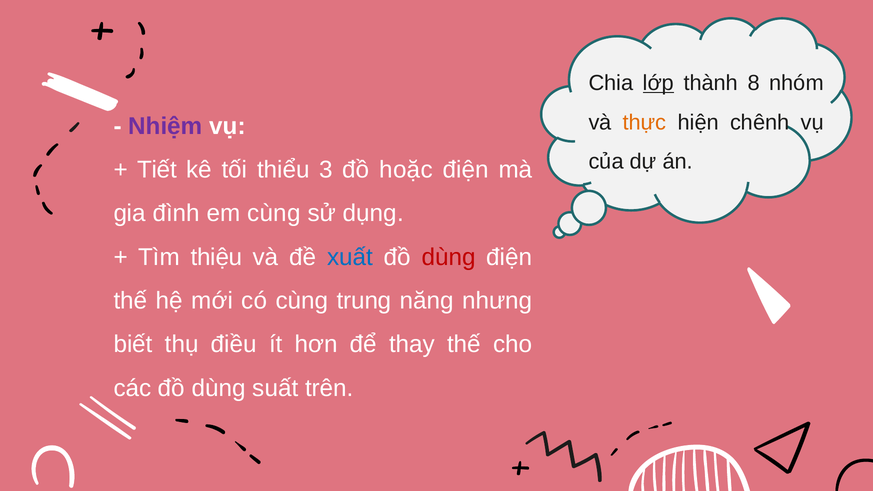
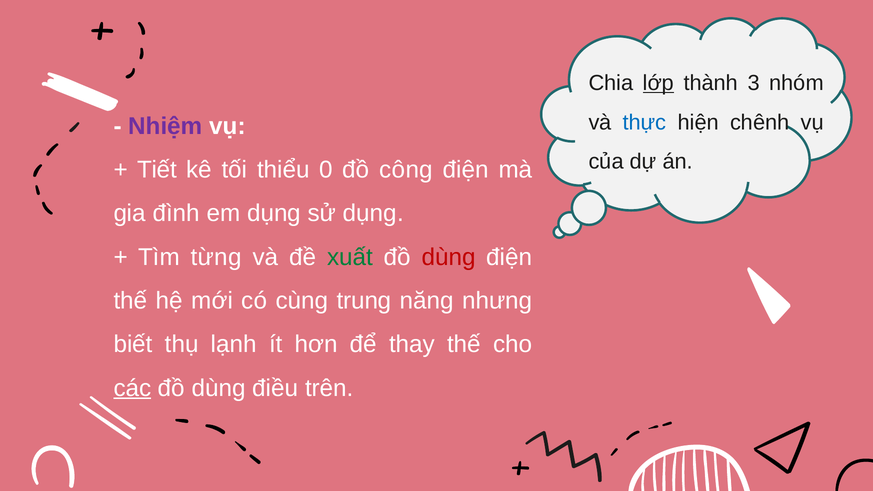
8: 8 -> 3 (754, 83)
thực colour: orange -> blue (645, 122)
3: 3 -> 0 (326, 170)
hoặc: hoặc -> công (406, 170)
em cùng: cùng -> dụng (274, 214)
thiệu: thiệu -> từng (216, 257)
xuất colour: blue -> green (350, 257)
điều: điều -> lạnh (234, 344)
các underline: none -> present (132, 388)
suất: suất -> điều (275, 388)
